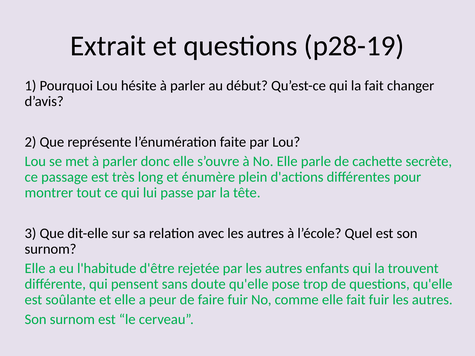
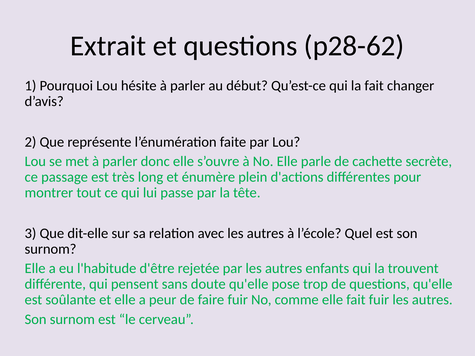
p28-19: p28-19 -> p28-62 (354, 46)
